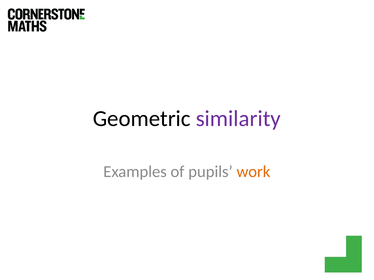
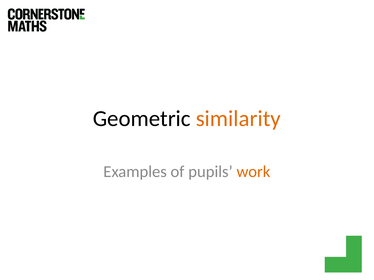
similarity colour: purple -> orange (238, 119)
